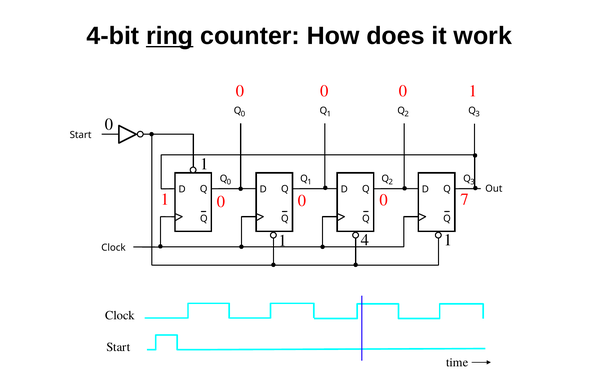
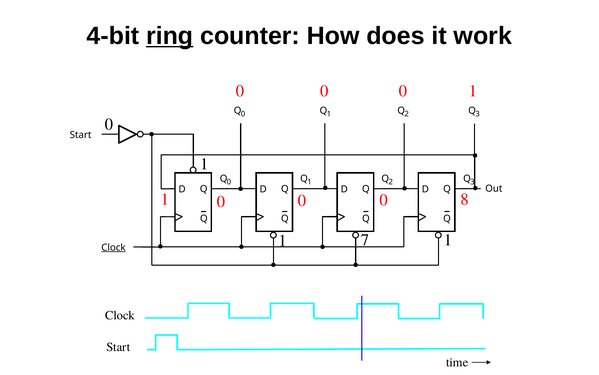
7: 7 -> 8 (465, 199)
4: 4 -> 7 (365, 240)
Clock underline: none -> present (113, 247)
